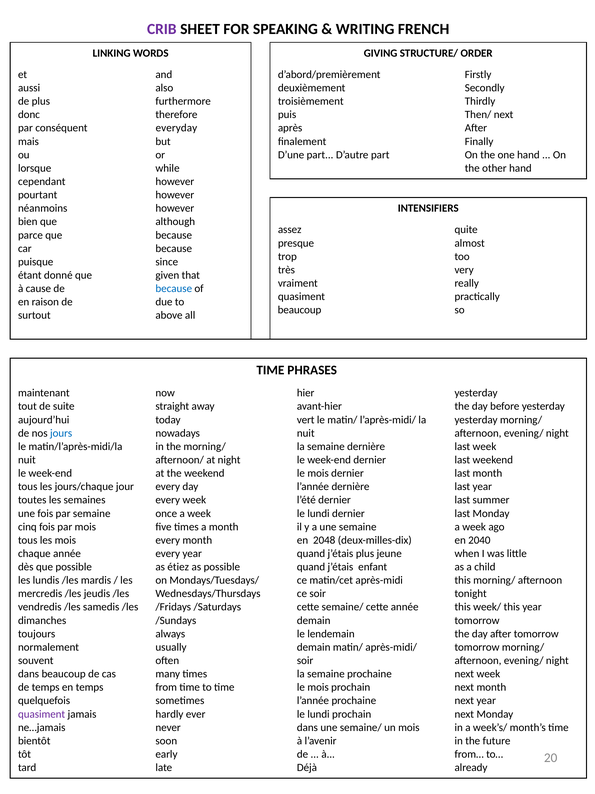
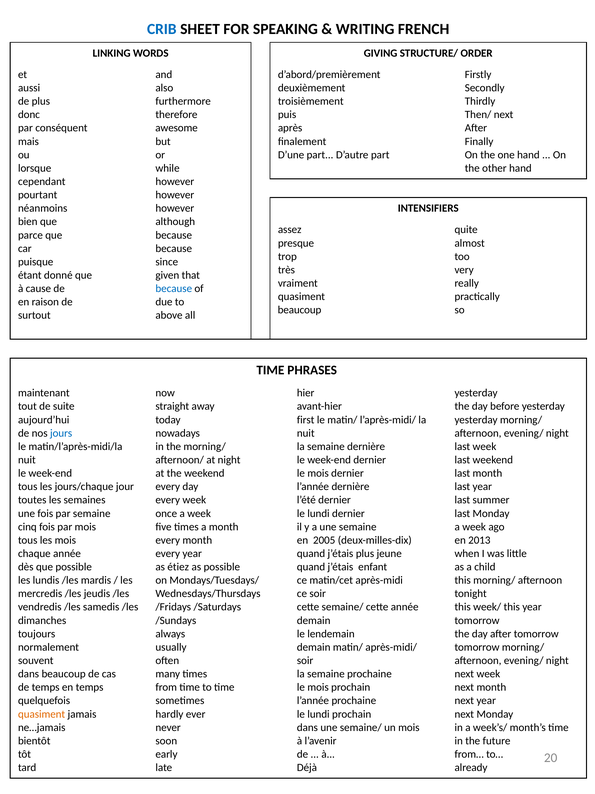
CRIB colour: purple -> blue (162, 29)
everyday: everyday -> awesome (177, 128)
vert: vert -> first (306, 419)
2048: 2048 -> 2005 (324, 540)
2040: 2040 -> 2013 (479, 540)
quasiment colour: purple -> orange (42, 713)
